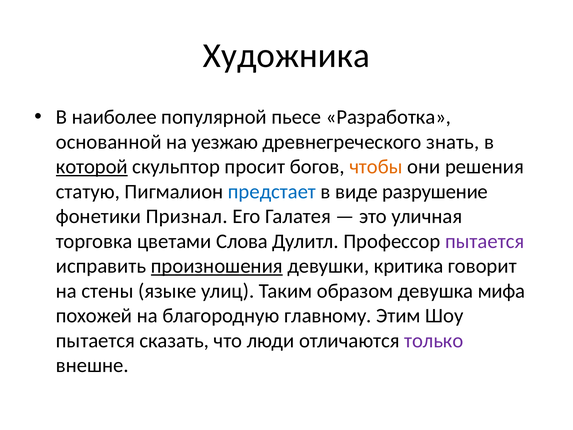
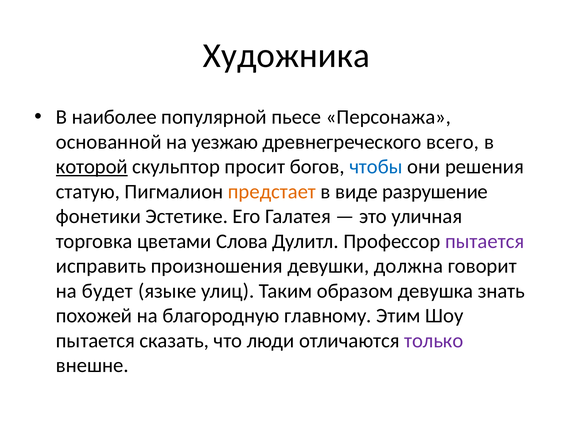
Разработка: Разработка -> Персонажа (388, 117)
знать: знать -> всего (453, 142)
чтобы colour: orange -> blue (376, 167)
предстает colour: blue -> orange (272, 191)
Признал: Признал -> Эстетике (187, 216)
произношения underline: present -> none (217, 266)
критика: критика -> должна (408, 266)
стены: стены -> будет (107, 291)
мифа: мифа -> знать (501, 291)
